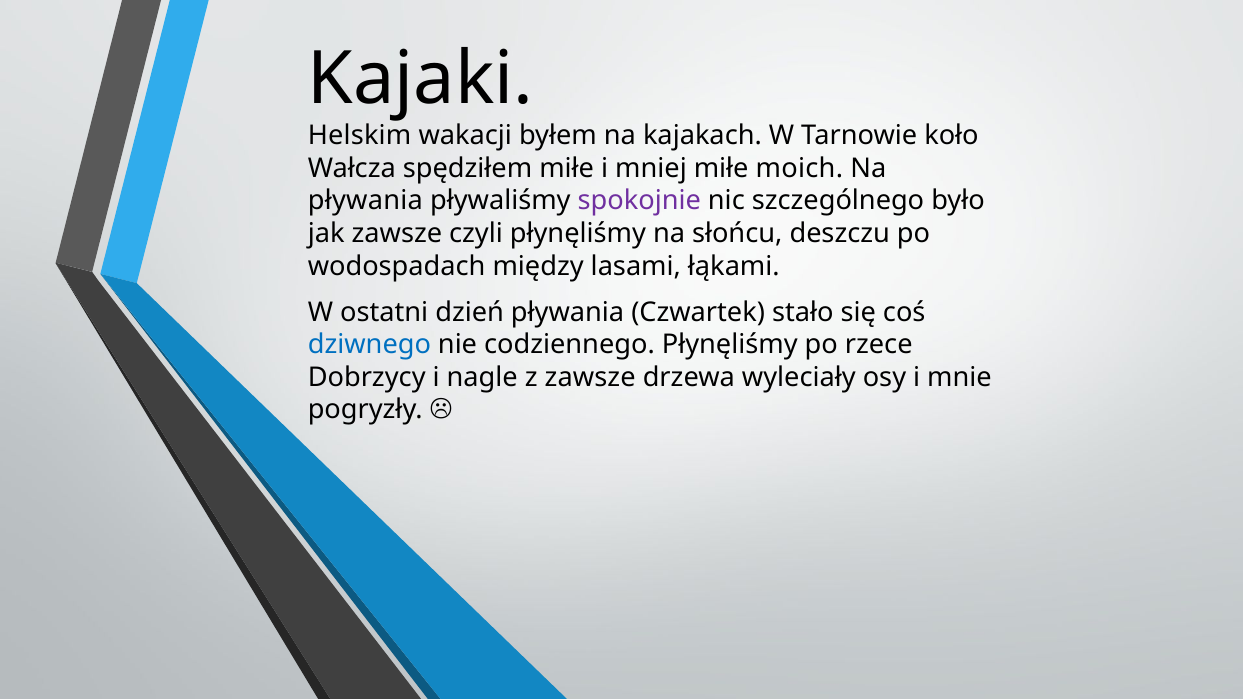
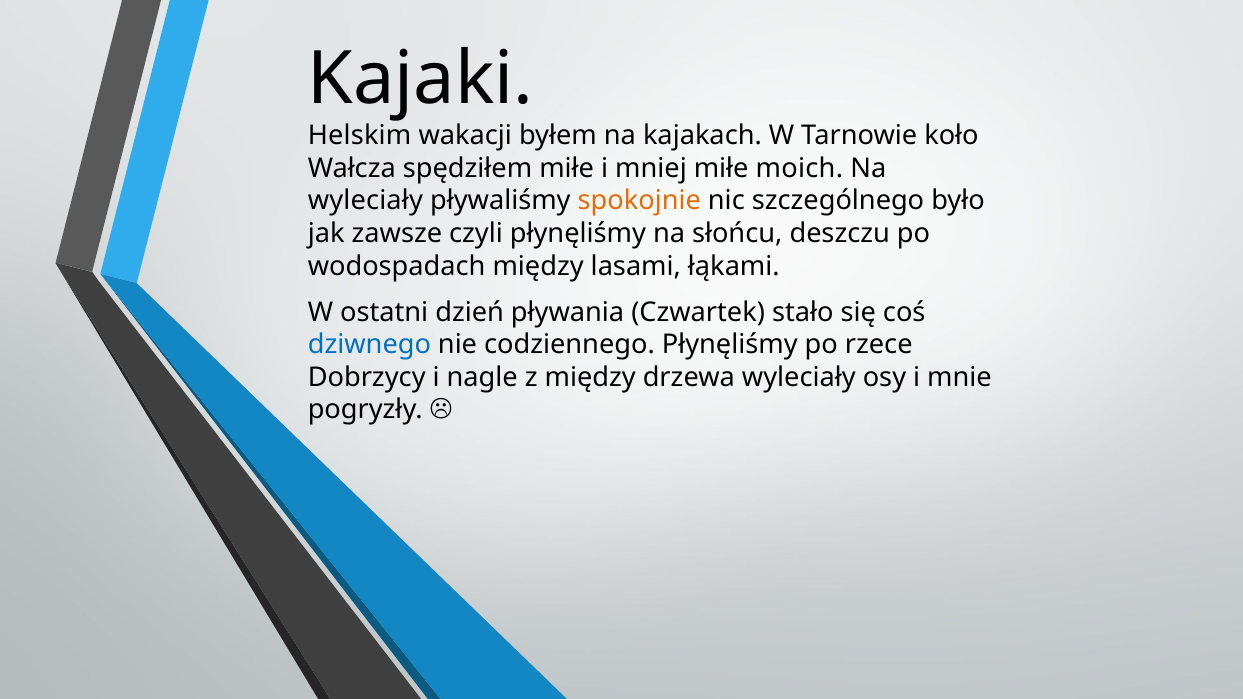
pływania: pływania -> wyleciały (365, 201)
spokojnie colour: purple -> orange (639, 201)
z zawsze: zawsze -> między (590, 377)
